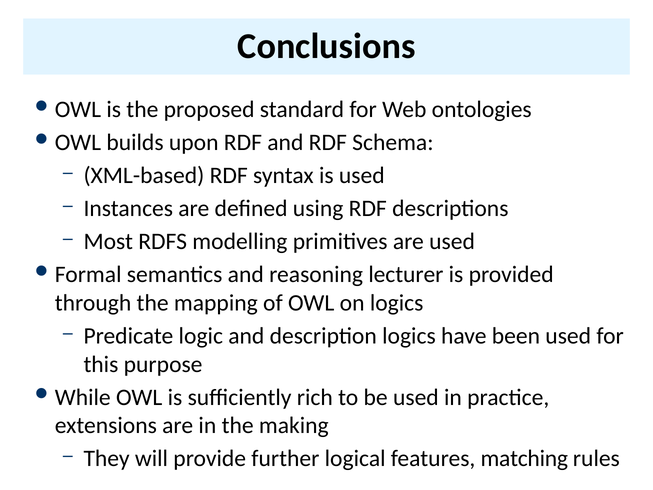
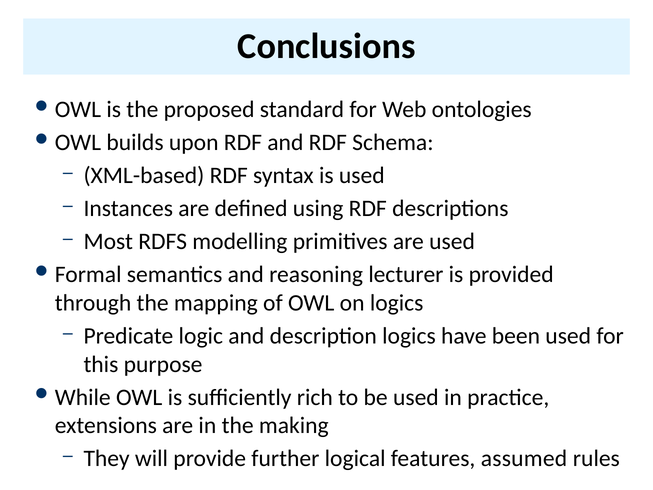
matching: matching -> assumed (524, 458)
